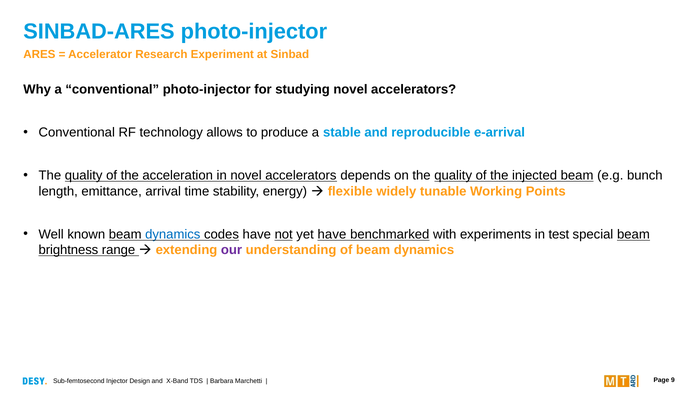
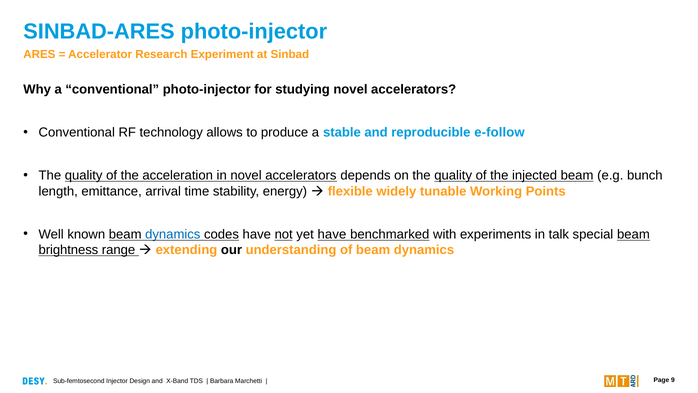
e-arrival: e-arrival -> e-follow (499, 132)
test: test -> talk (559, 234)
our colour: purple -> black (232, 250)
